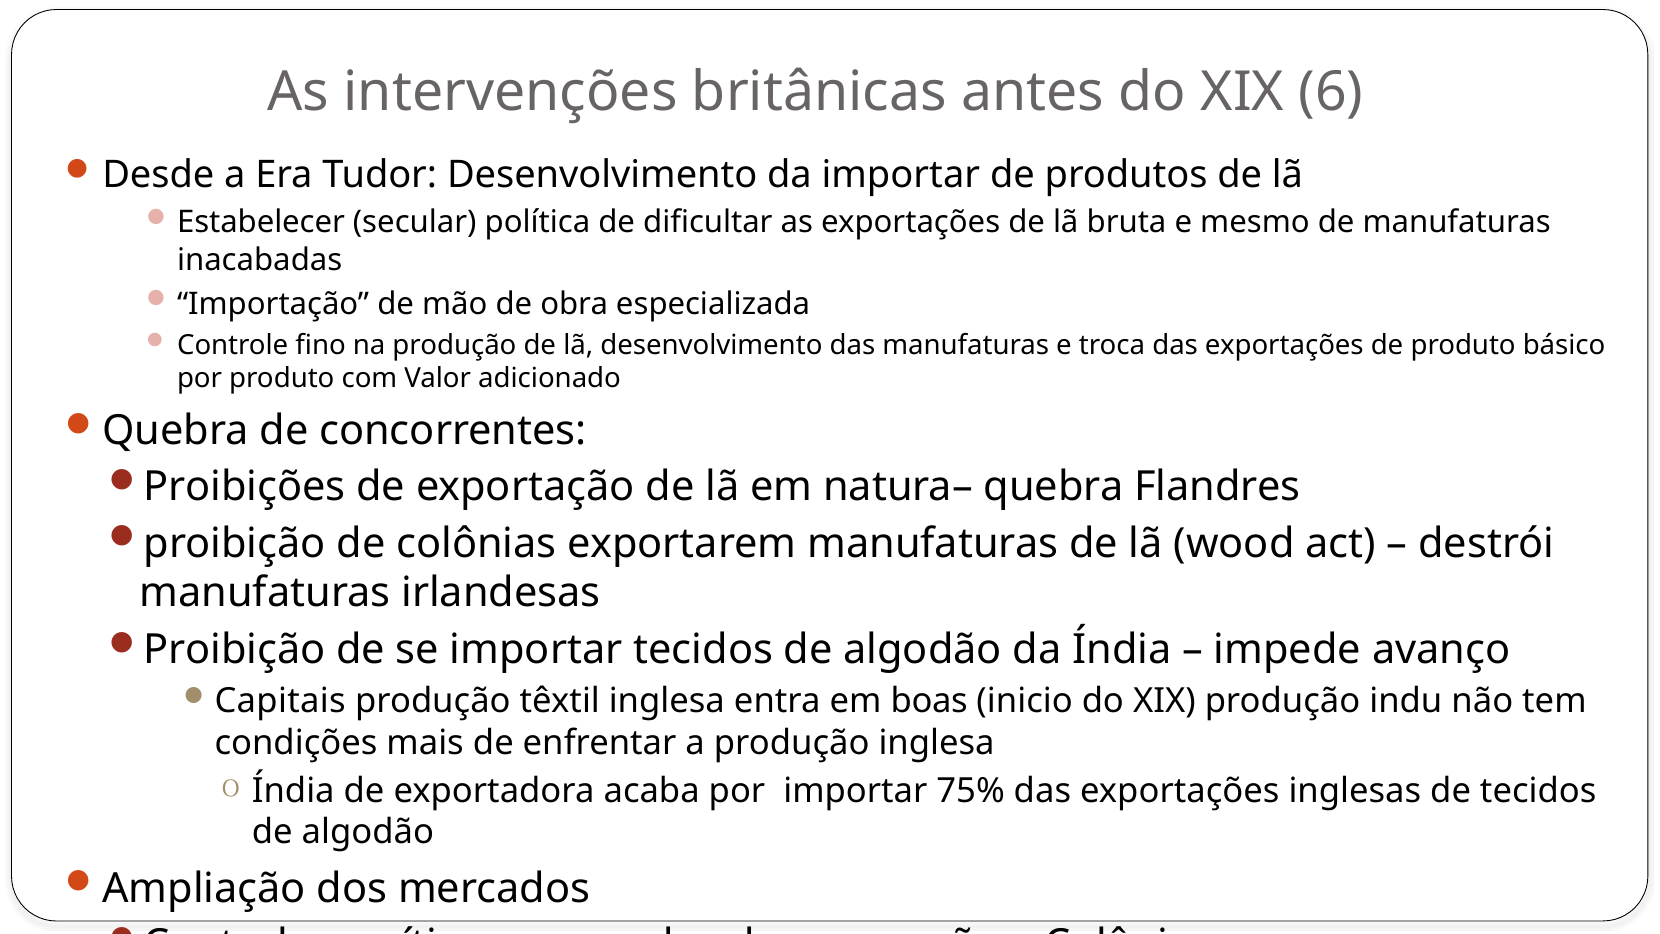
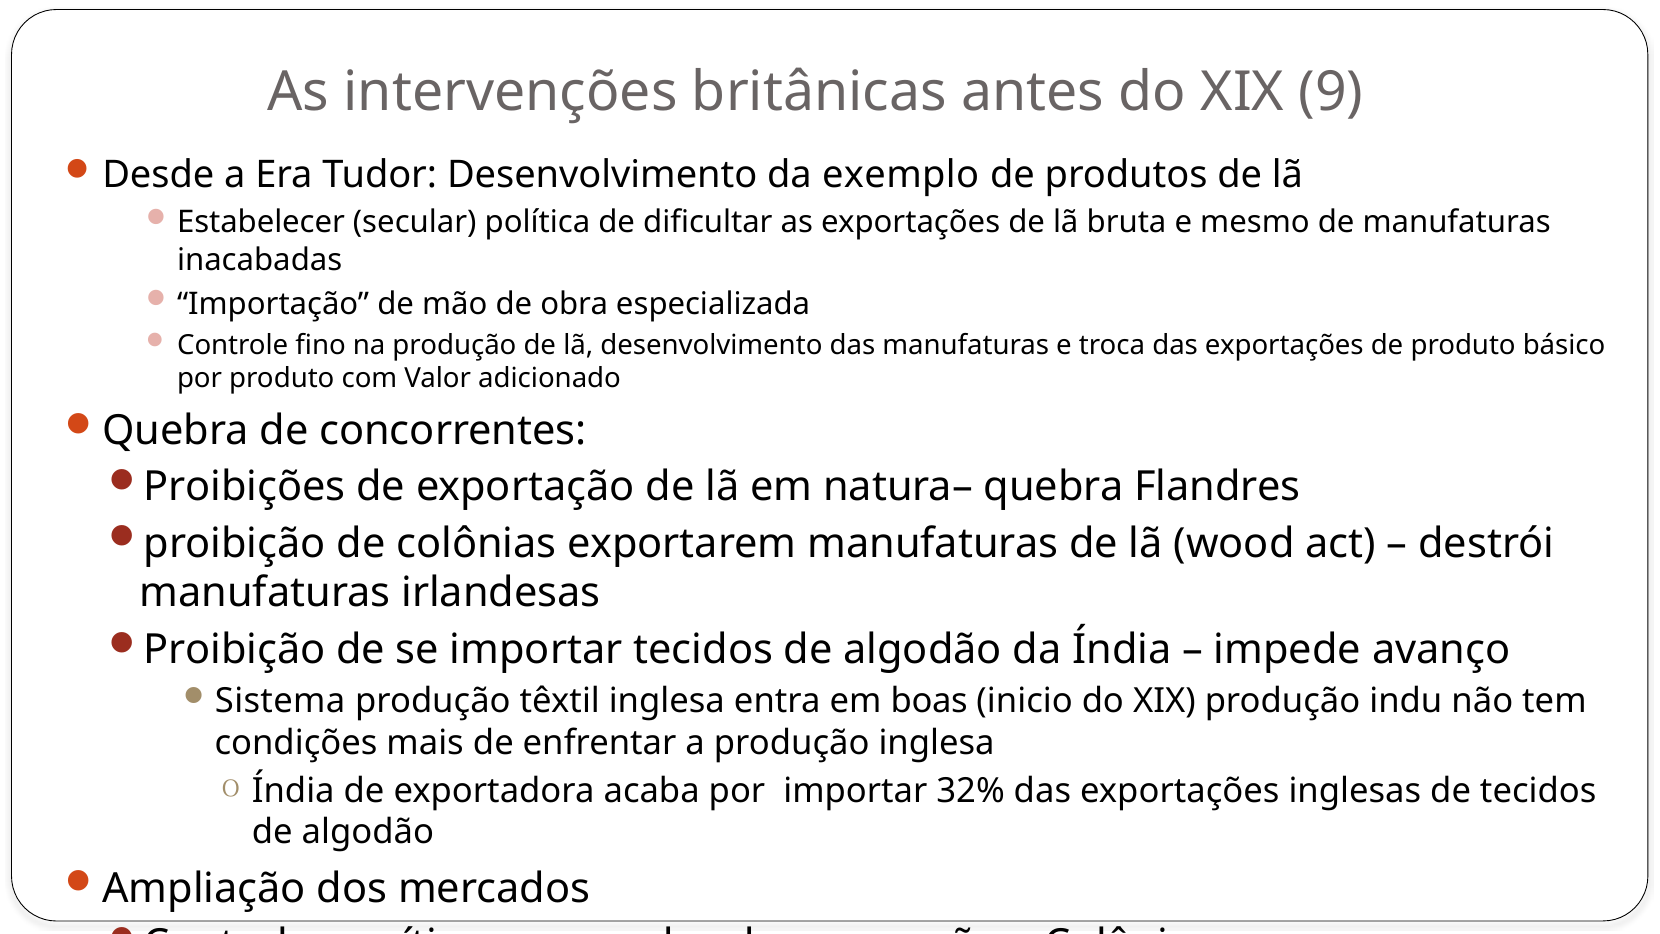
6: 6 -> 9 (1331, 92)
da importar: importar -> exemplo (901, 175)
Capitais: Capitais -> Sistema (280, 701)
75%: 75% -> 32% (971, 791)
